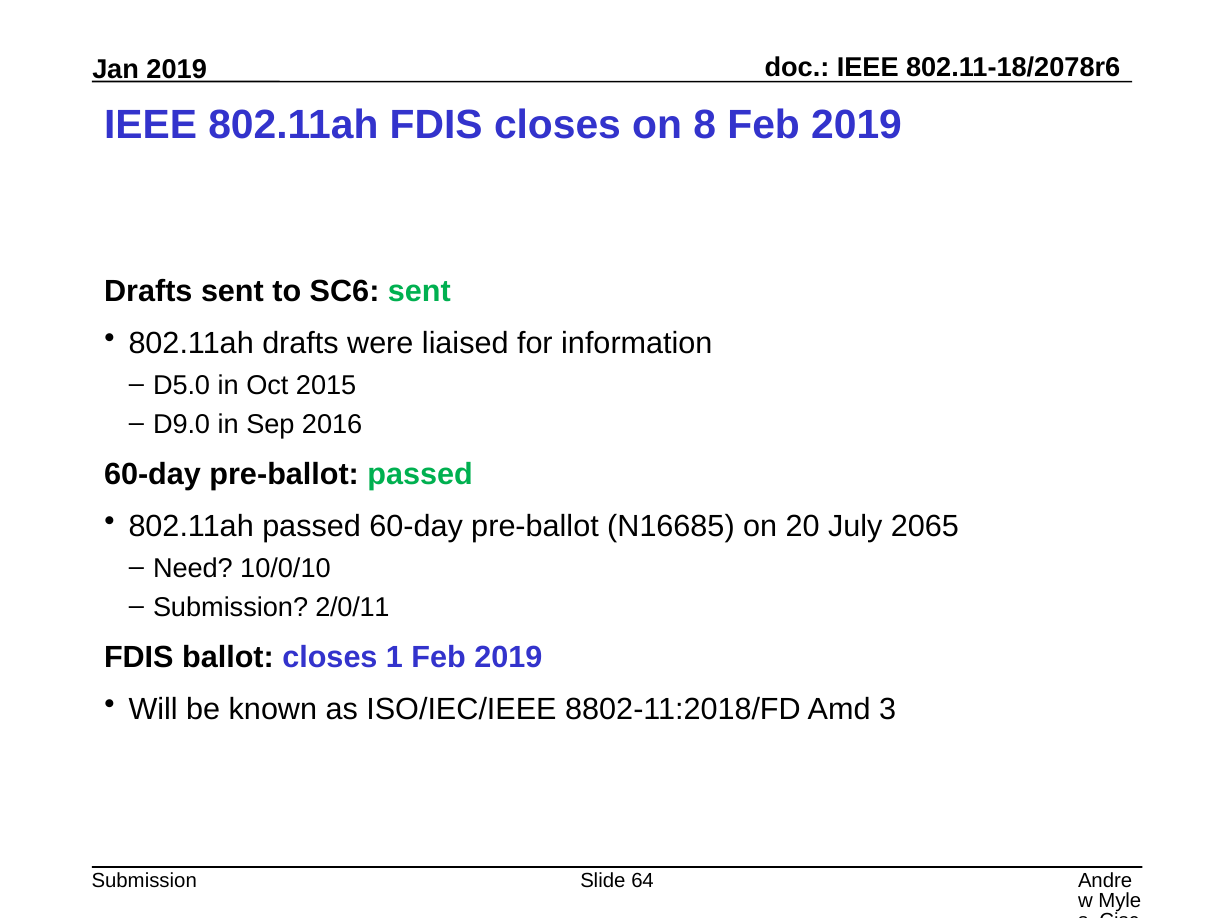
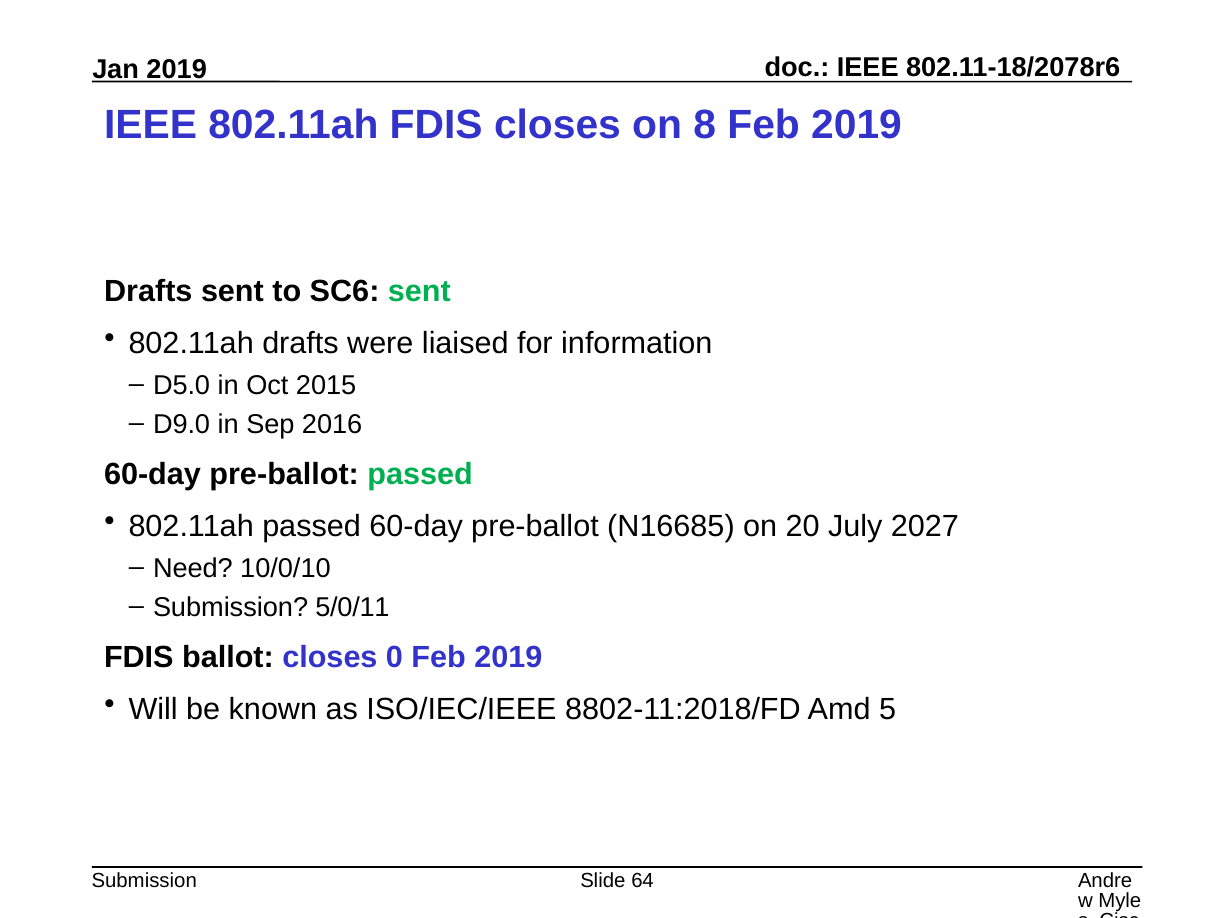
2065: 2065 -> 2027 (925, 527)
2/0/11: 2/0/11 -> 5/0/11 (352, 607)
1: 1 -> 0 (394, 658)
3: 3 -> 5 (888, 710)
